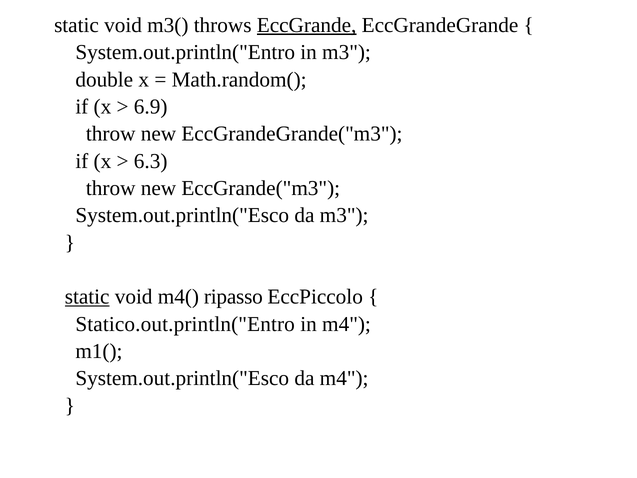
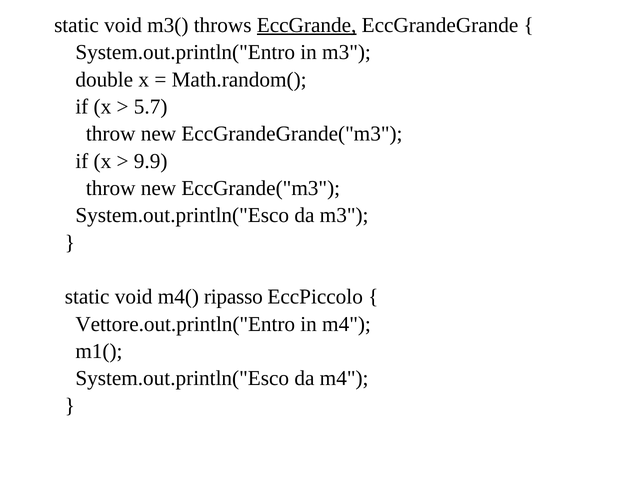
6.9: 6.9 -> 5.7 (151, 107)
6.3: 6.3 -> 9.9 (151, 161)
static underline: present -> none (87, 297)
Statico.out.println("Entro: Statico.out.println("Entro -> Vettore.out.println("Entro (185, 324)
